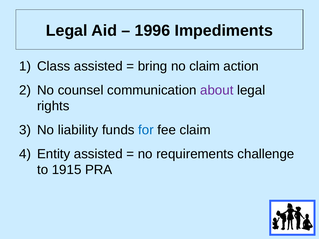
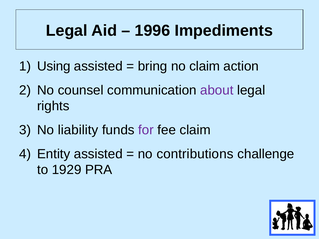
Class: Class -> Using (54, 66)
for colour: blue -> purple (146, 130)
requirements: requirements -> contributions (195, 154)
1915: 1915 -> 1929 (67, 170)
